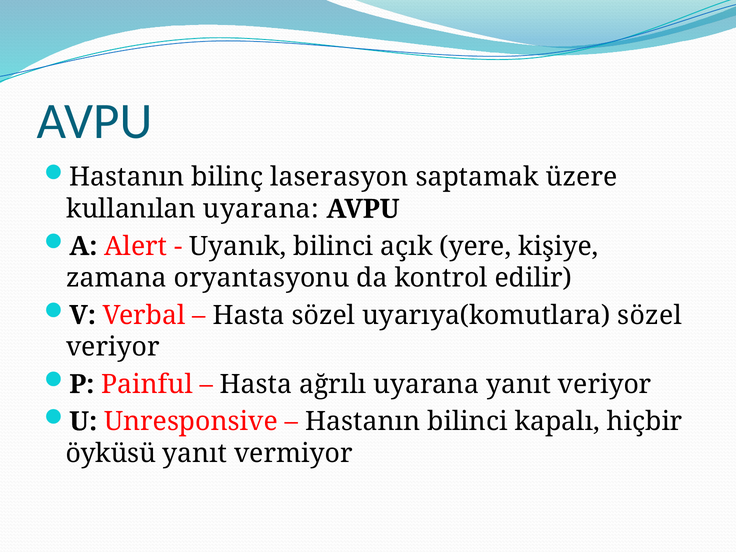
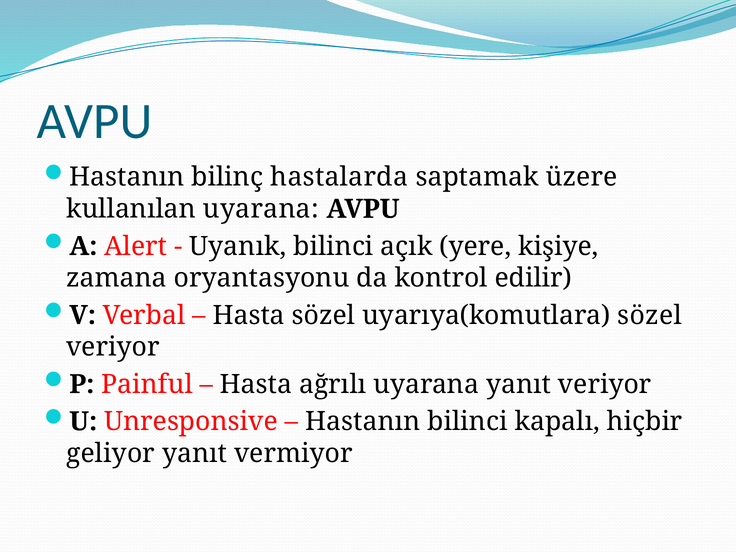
laserasyon: laserasyon -> hastalarda (339, 177)
öyküsü: öyküsü -> geliyor (111, 453)
